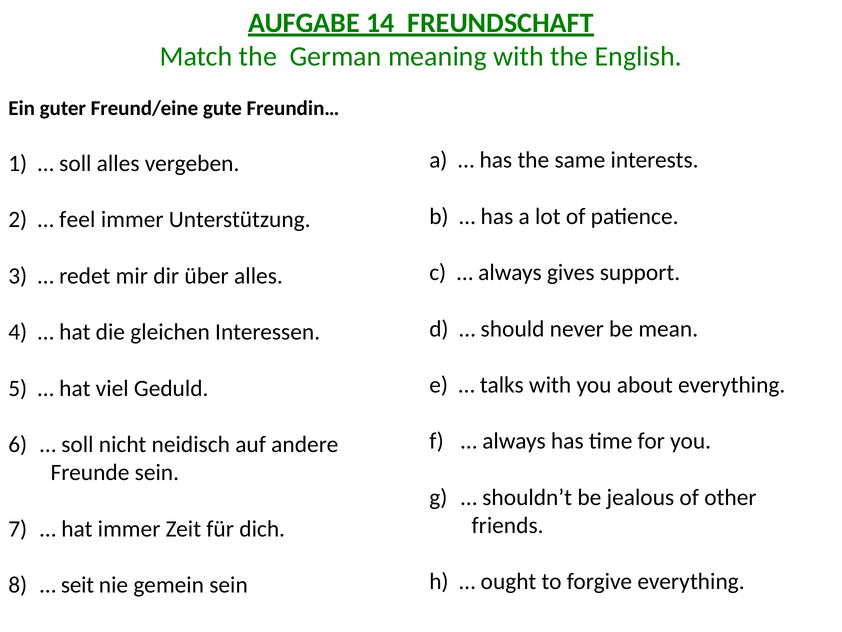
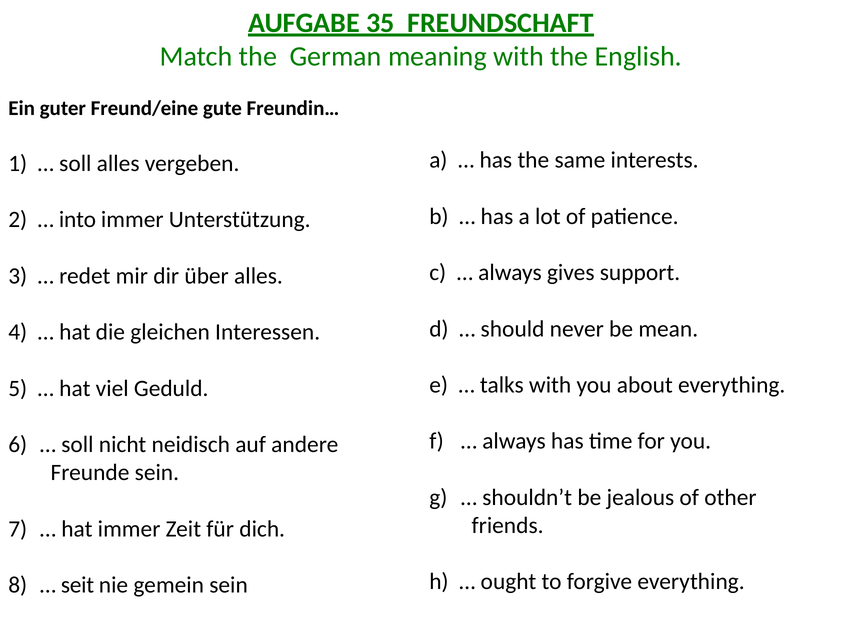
14: 14 -> 35 (380, 23)
feel: feel -> into (78, 220)
